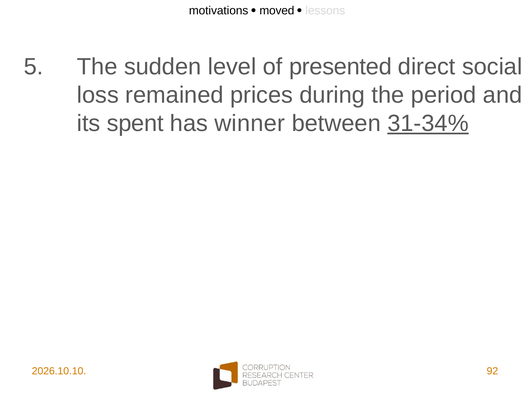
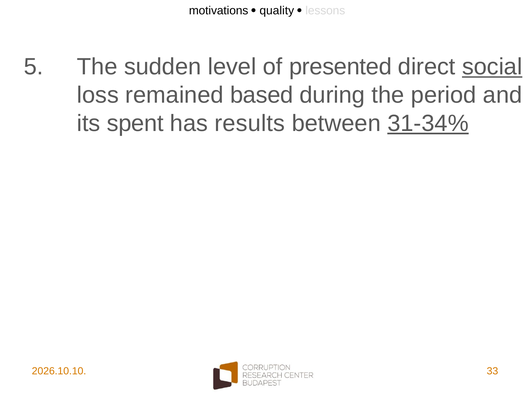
moved: moved -> quality (277, 10)
social underline: none -> present (492, 67)
prices: prices -> based (262, 95)
winner: winner -> results (250, 124)
92: 92 -> 33 (492, 372)
